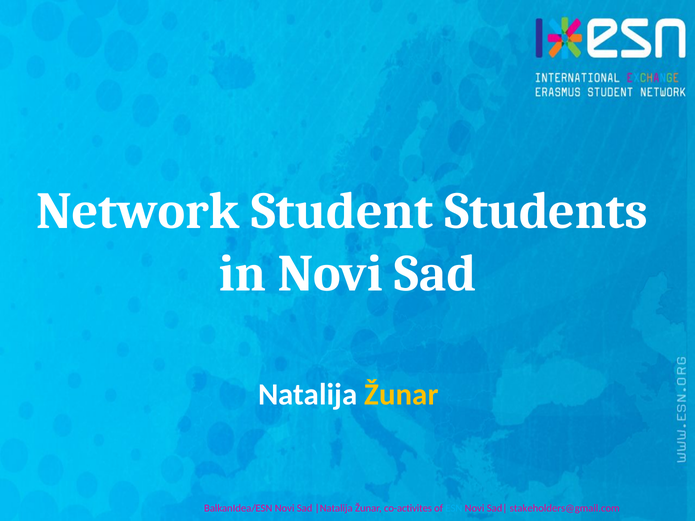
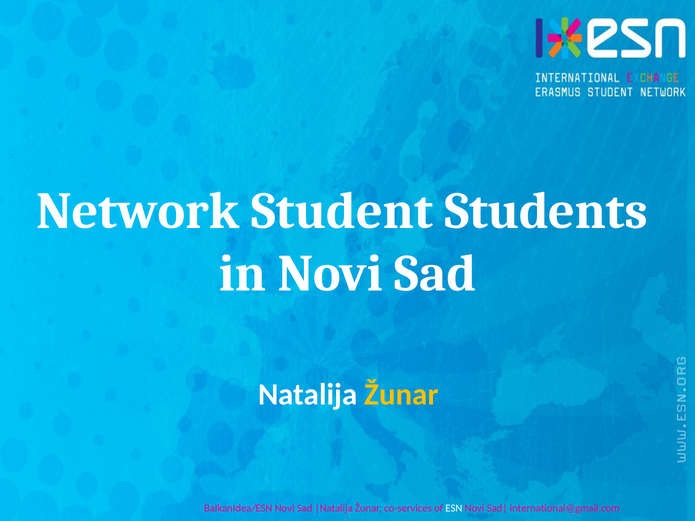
co-activites: co-activites -> co-services (408, 509)
ESN colour: light blue -> white (454, 509)
stakeholders@gmail.com: stakeholders@gmail.com -> international@gmail.com (565, 509)
